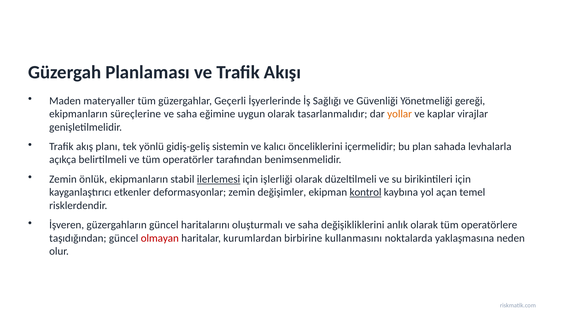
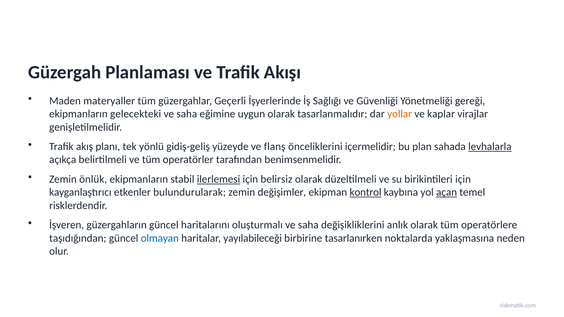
süreçlerine: süreçlerine -> gelecekteki (136, 114)
sistemin: sistemin -> yüzeyde (230, 147)
kalıcı: kalıcı -> flanş (275, 147)
levhalarla underline: none -> present (490, 147)
işlerliği: işlerliği -> belirsiz (276, 179)
deformasyonlar: deformasyonlar -> bulundurularak (190, 192)
açan underline: none -> present (447, 192)
olmayan colour: red -> blue (160, 238)
kurumlardan: kurumlardan -> yayılabileceği (253, 238)
kullanmasını: kullanmasını -> tasarlanırken (354, 238)
